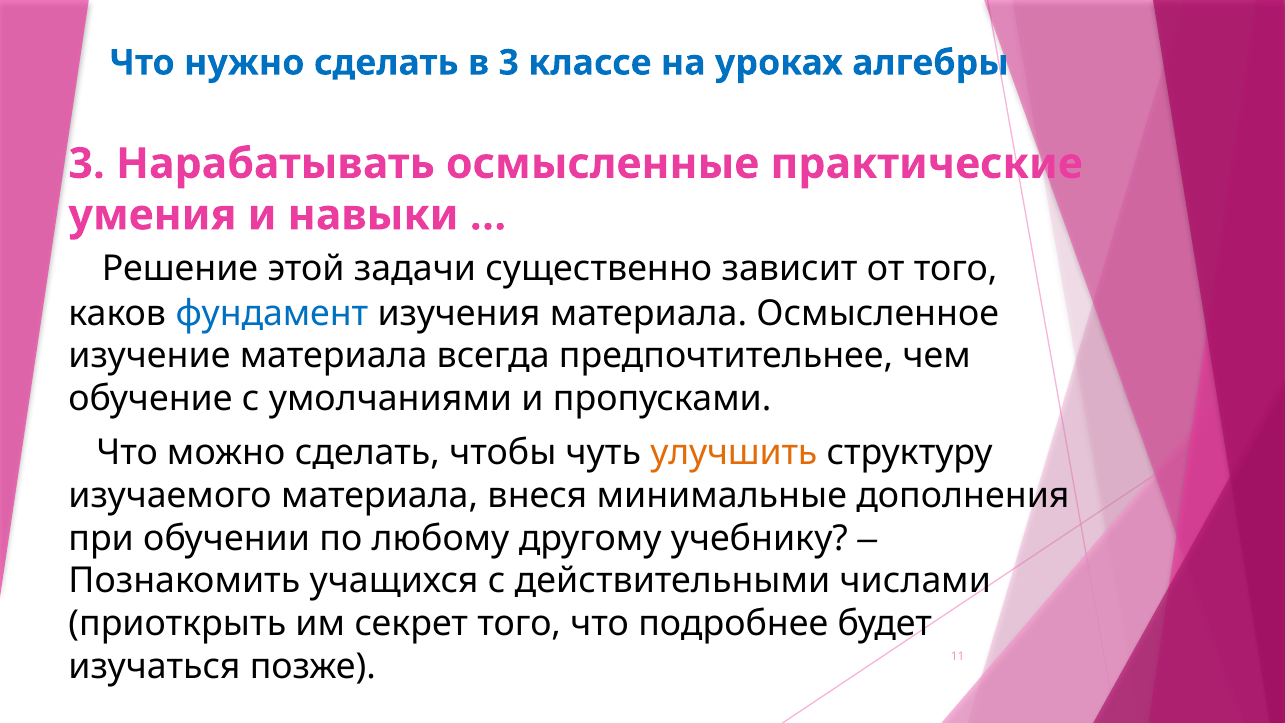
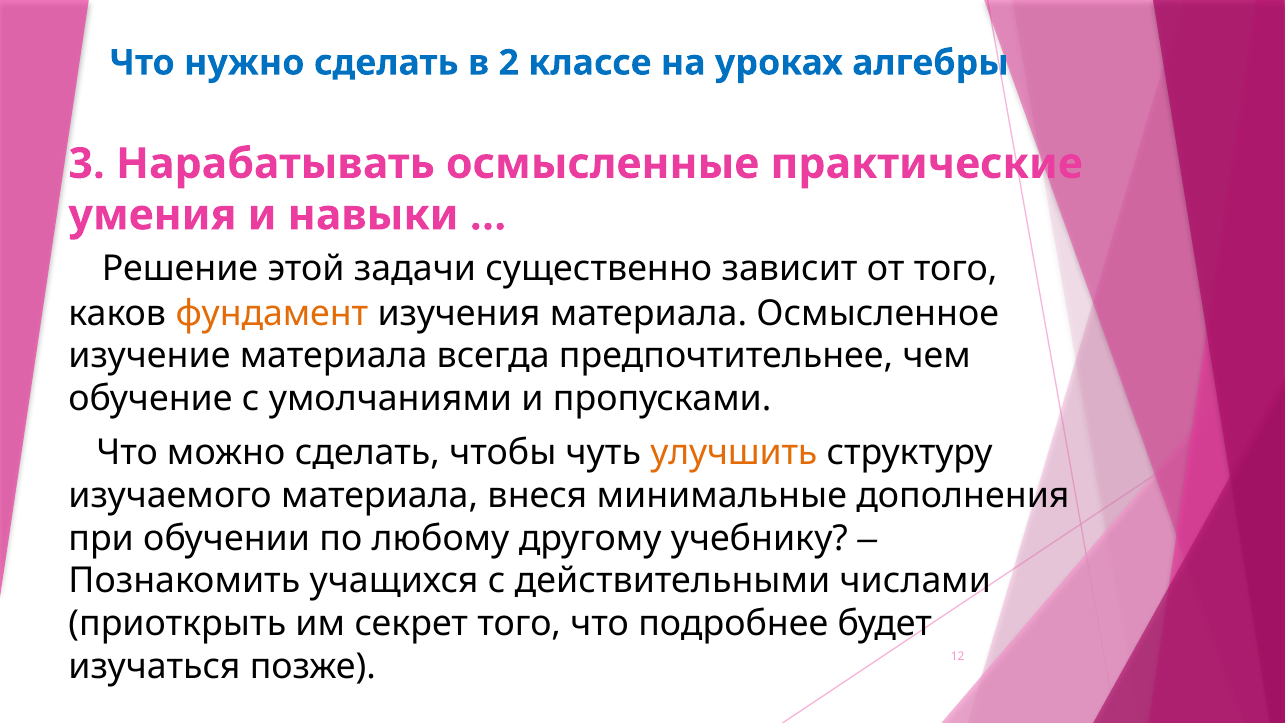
в 3: 3 -> 2 (509, 63)
фундамент colour: blue -> orange (272, 313)
11: 11 -> 12 (958, 656)
